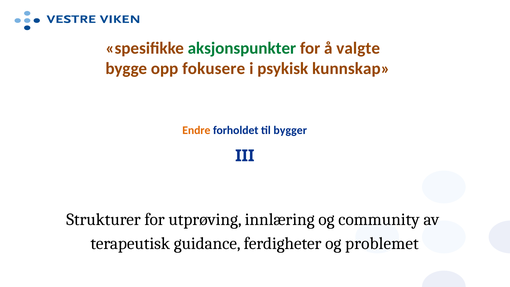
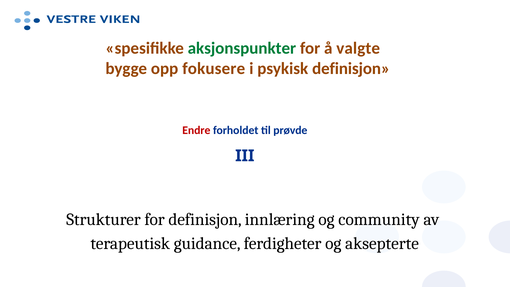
psykisk kunnskap: kunnskap -> definisjon (351, 69)
Endre colour: orange -> red (196, 130)
bygger: bygger -> prøvde (290, 130)
for utprøving: utprøving -> definisjon (205, 219)
problemet: problemet -> aksepterte (382, 243)
